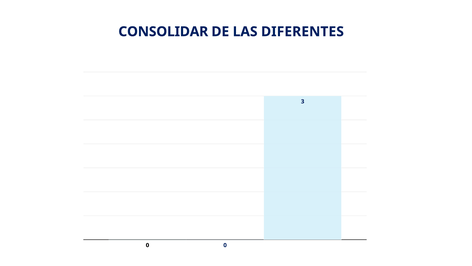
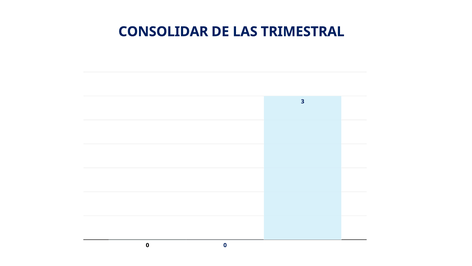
DIFERENTES: DIFERENTES -> TRIMESTRAL (303, 32)
